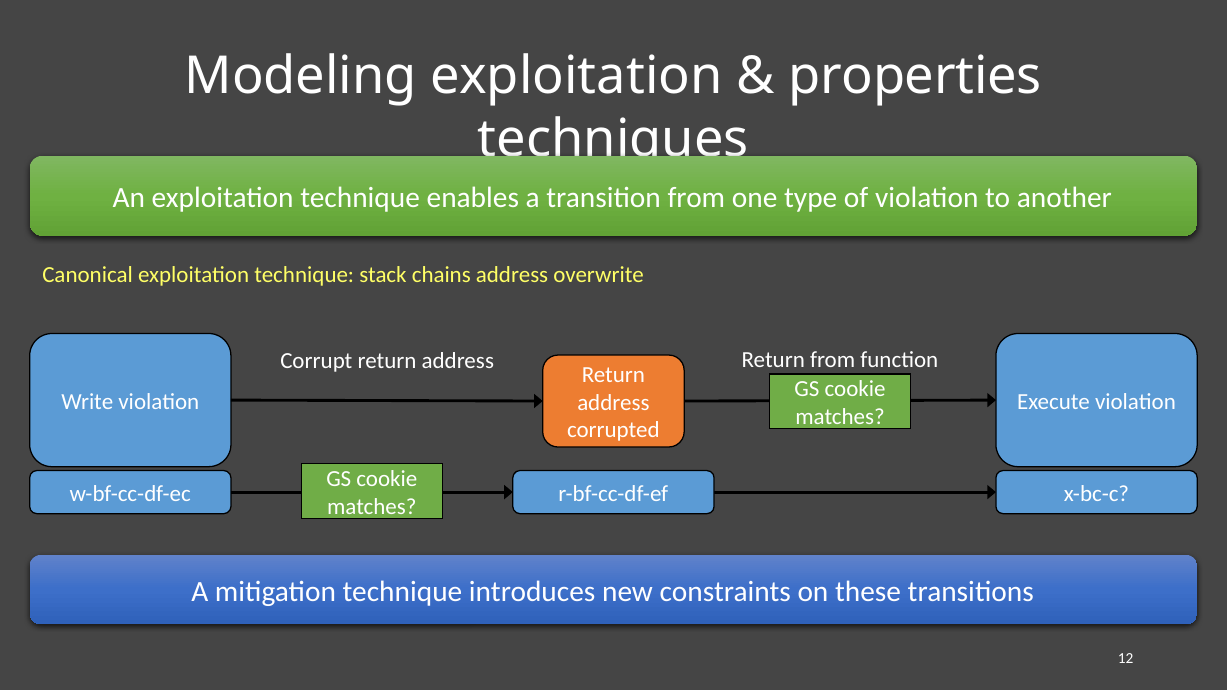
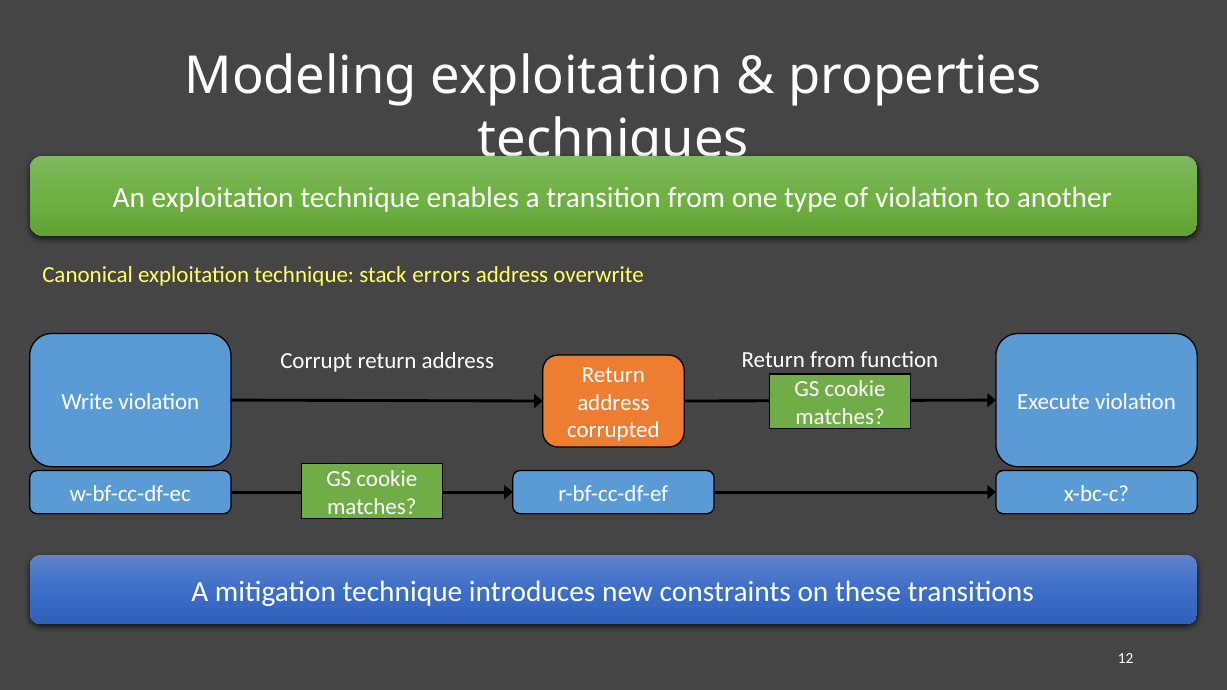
chains: chains -> errors (441, 275)
